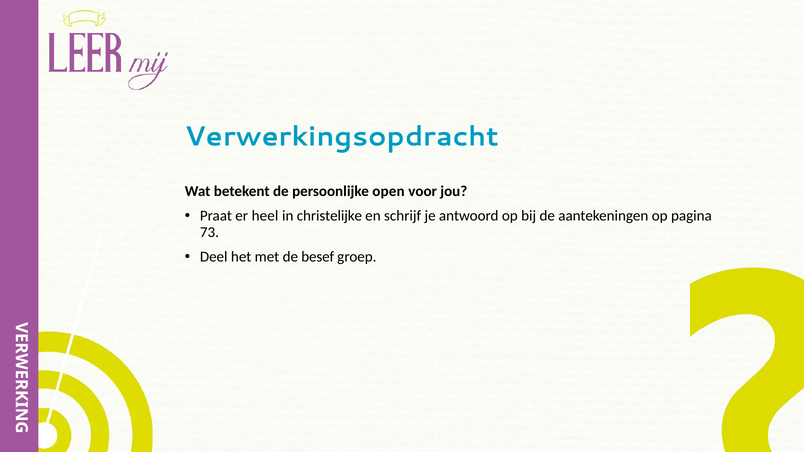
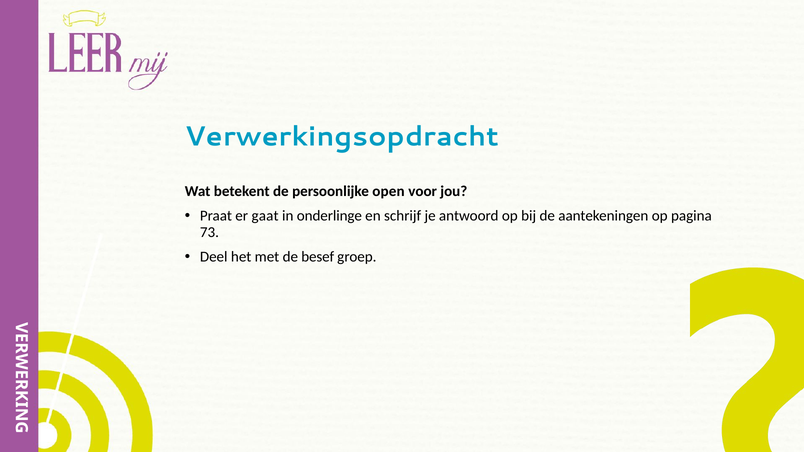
heel: heel -> gaat (265, 216)
christelijke: christelijke -> onderlinge (329, 216)
